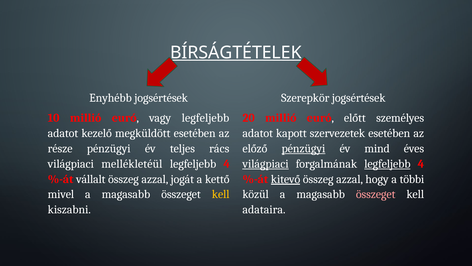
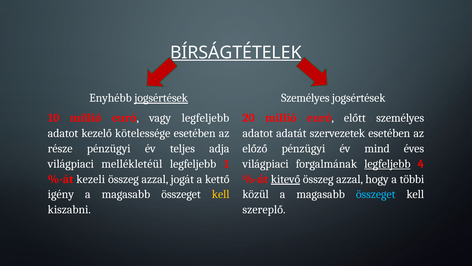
jogsértések underline: none -> present (161, 98)
Szerepkör: Szerepkör -> Személyes (305, 98)
megküldött: megküldött -> kötelessége (143, 133)
kapott: kapott -> adatát (291, 133)
rács: rács -> adja (219, 148)
pénzügyi underline: present -> none (303, 148)
4: 4 -> 1 (226, 163)
világpiaci underline: present -> none (266, 163)
vállalt: vállalt -> kezeli (91, 179)
mivel: mivel -> igény (61, 194)
összeget colour: pink -> light blue (376, 194)
adataira: adataira -> szereplő (264, 209)
